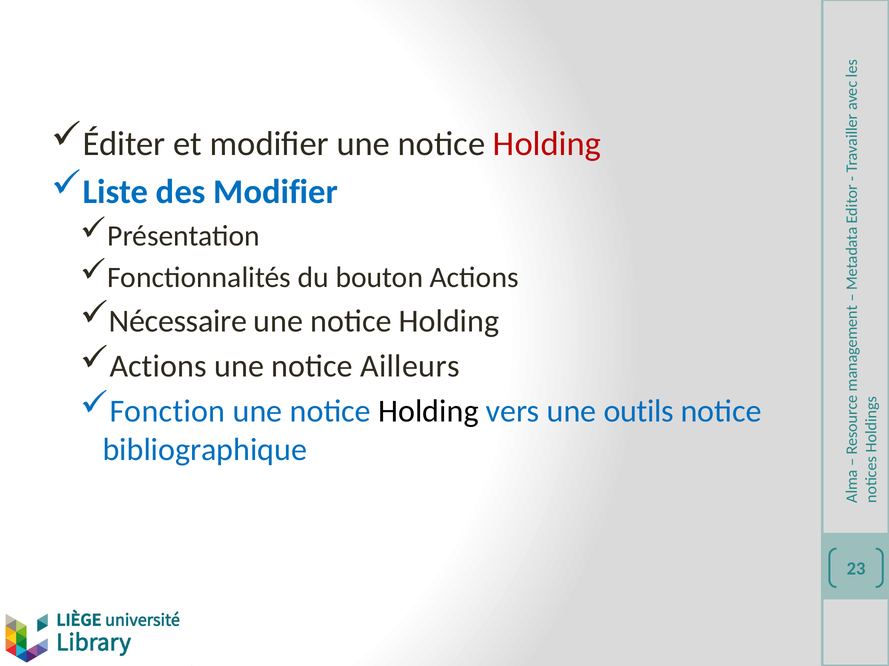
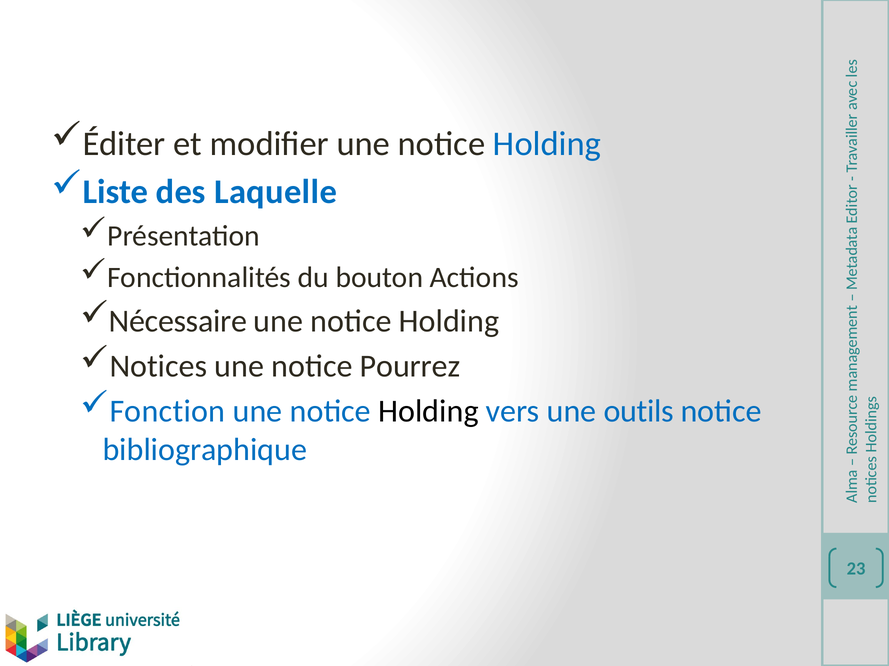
Holding colour: red -> blue (547, 144)
des Modifier: Modifier -> Laquelle (276, 192)
Actions: Actions -> Notices (158, 366)
Ailleurs: Ailleurs -> Pourrez (410, 366)
